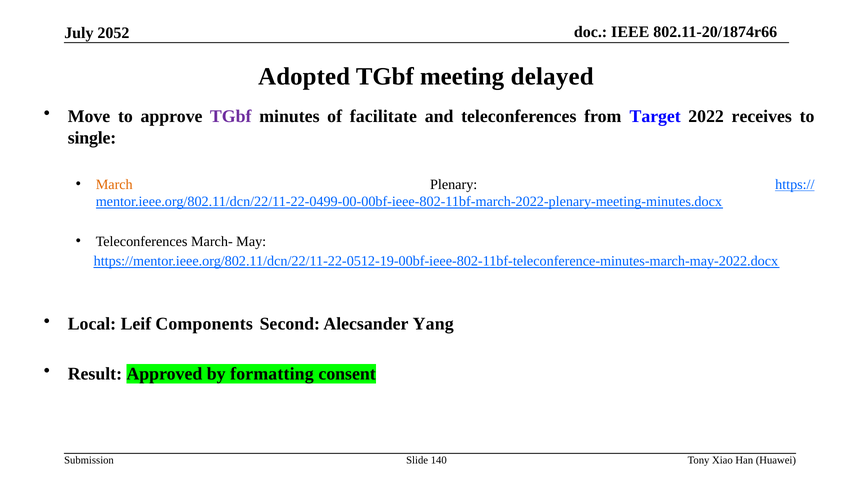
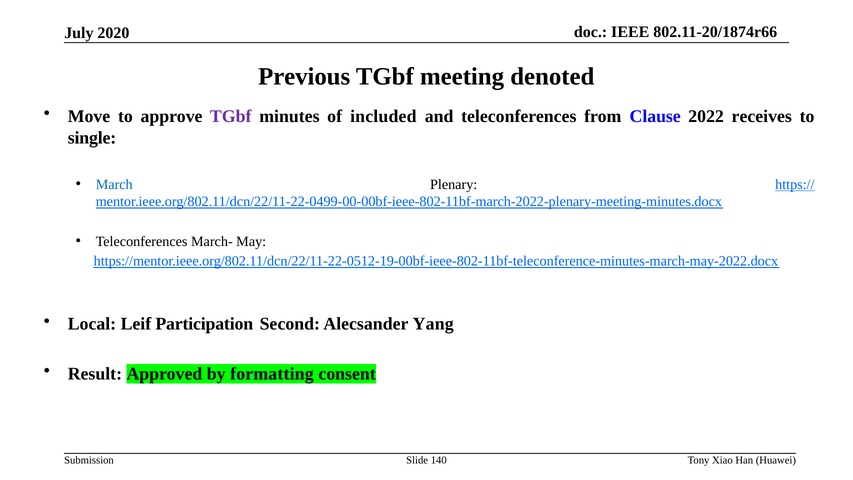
2052: 2052 -> 2020 (113, 33)
Adopted: Adopted -> Previous (304, 76)
delayed: delayed -> denoted (552, 76)
facilitate: facilitate -> included (383, 116)
Target: Target -> Clause (655, 116)
March colour: orange -> blue (114, 184)
Components: Components -> Participation (204, 324)
